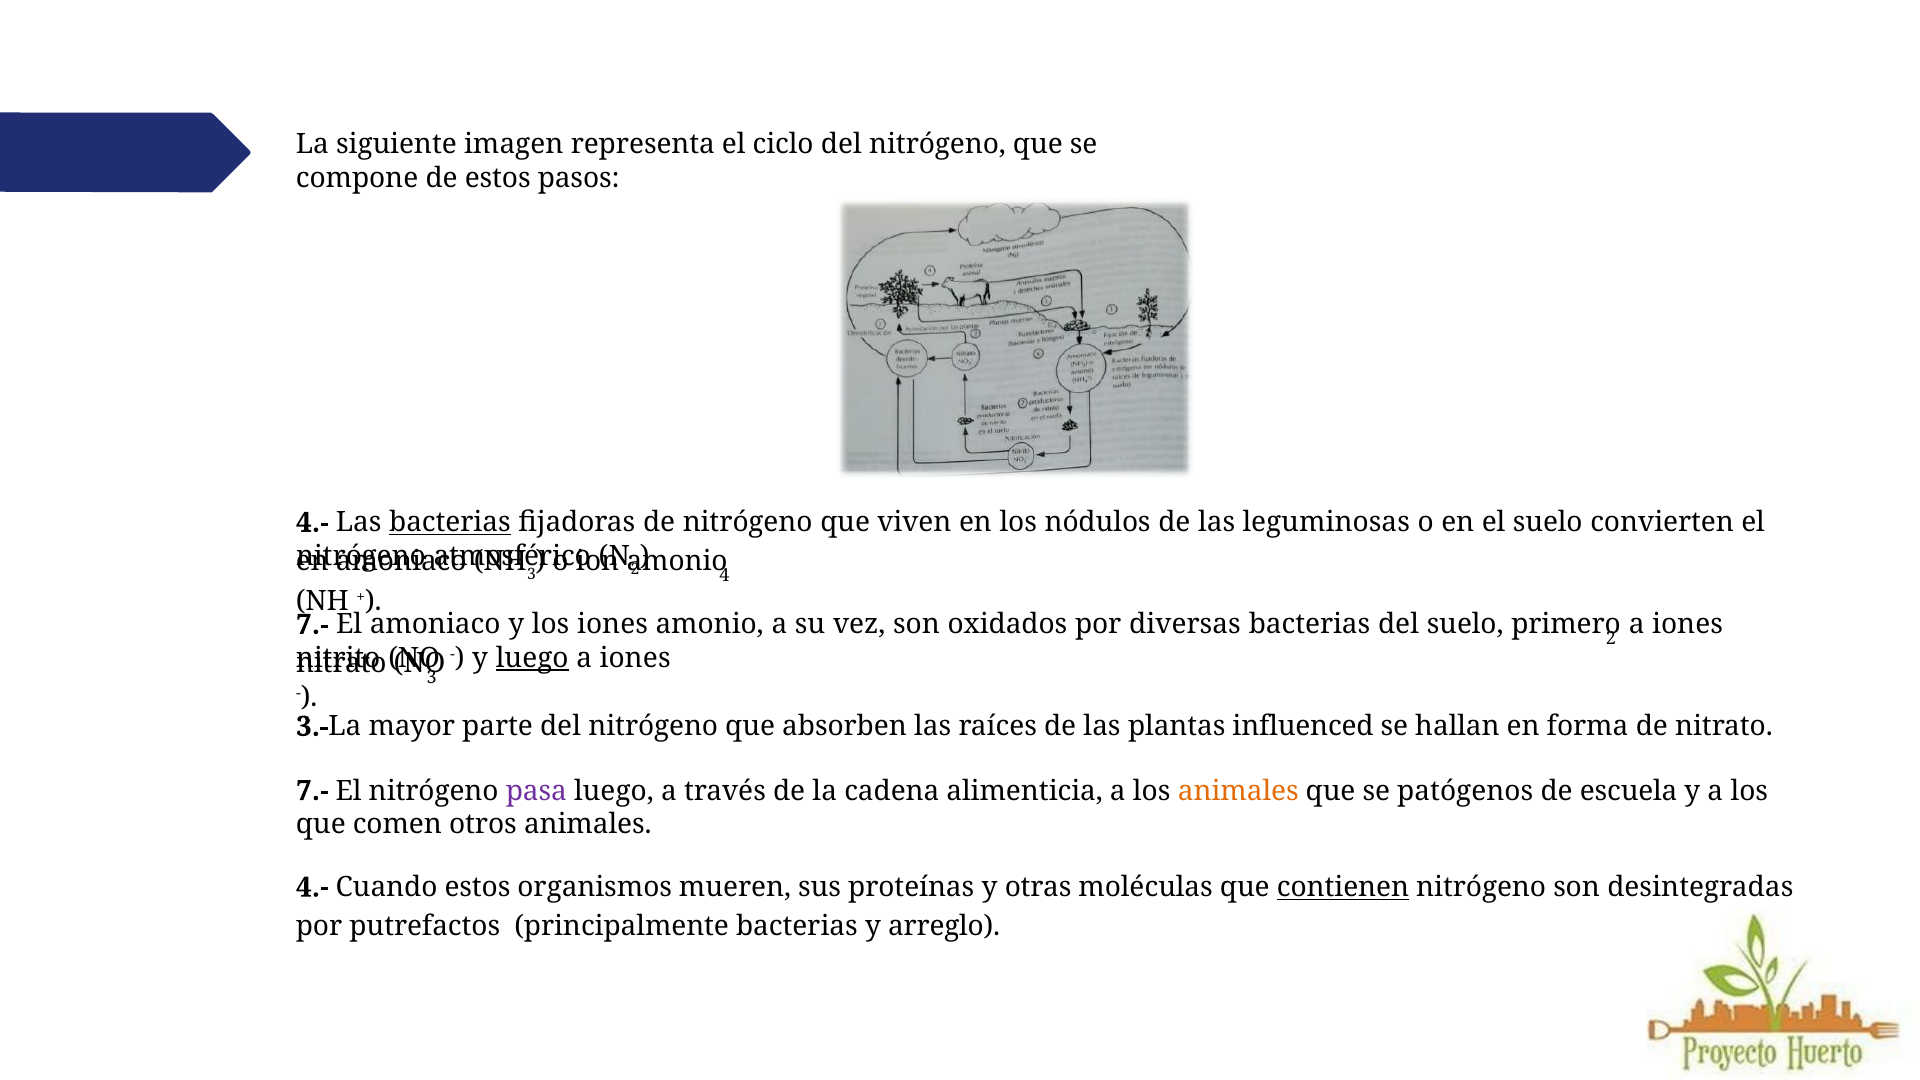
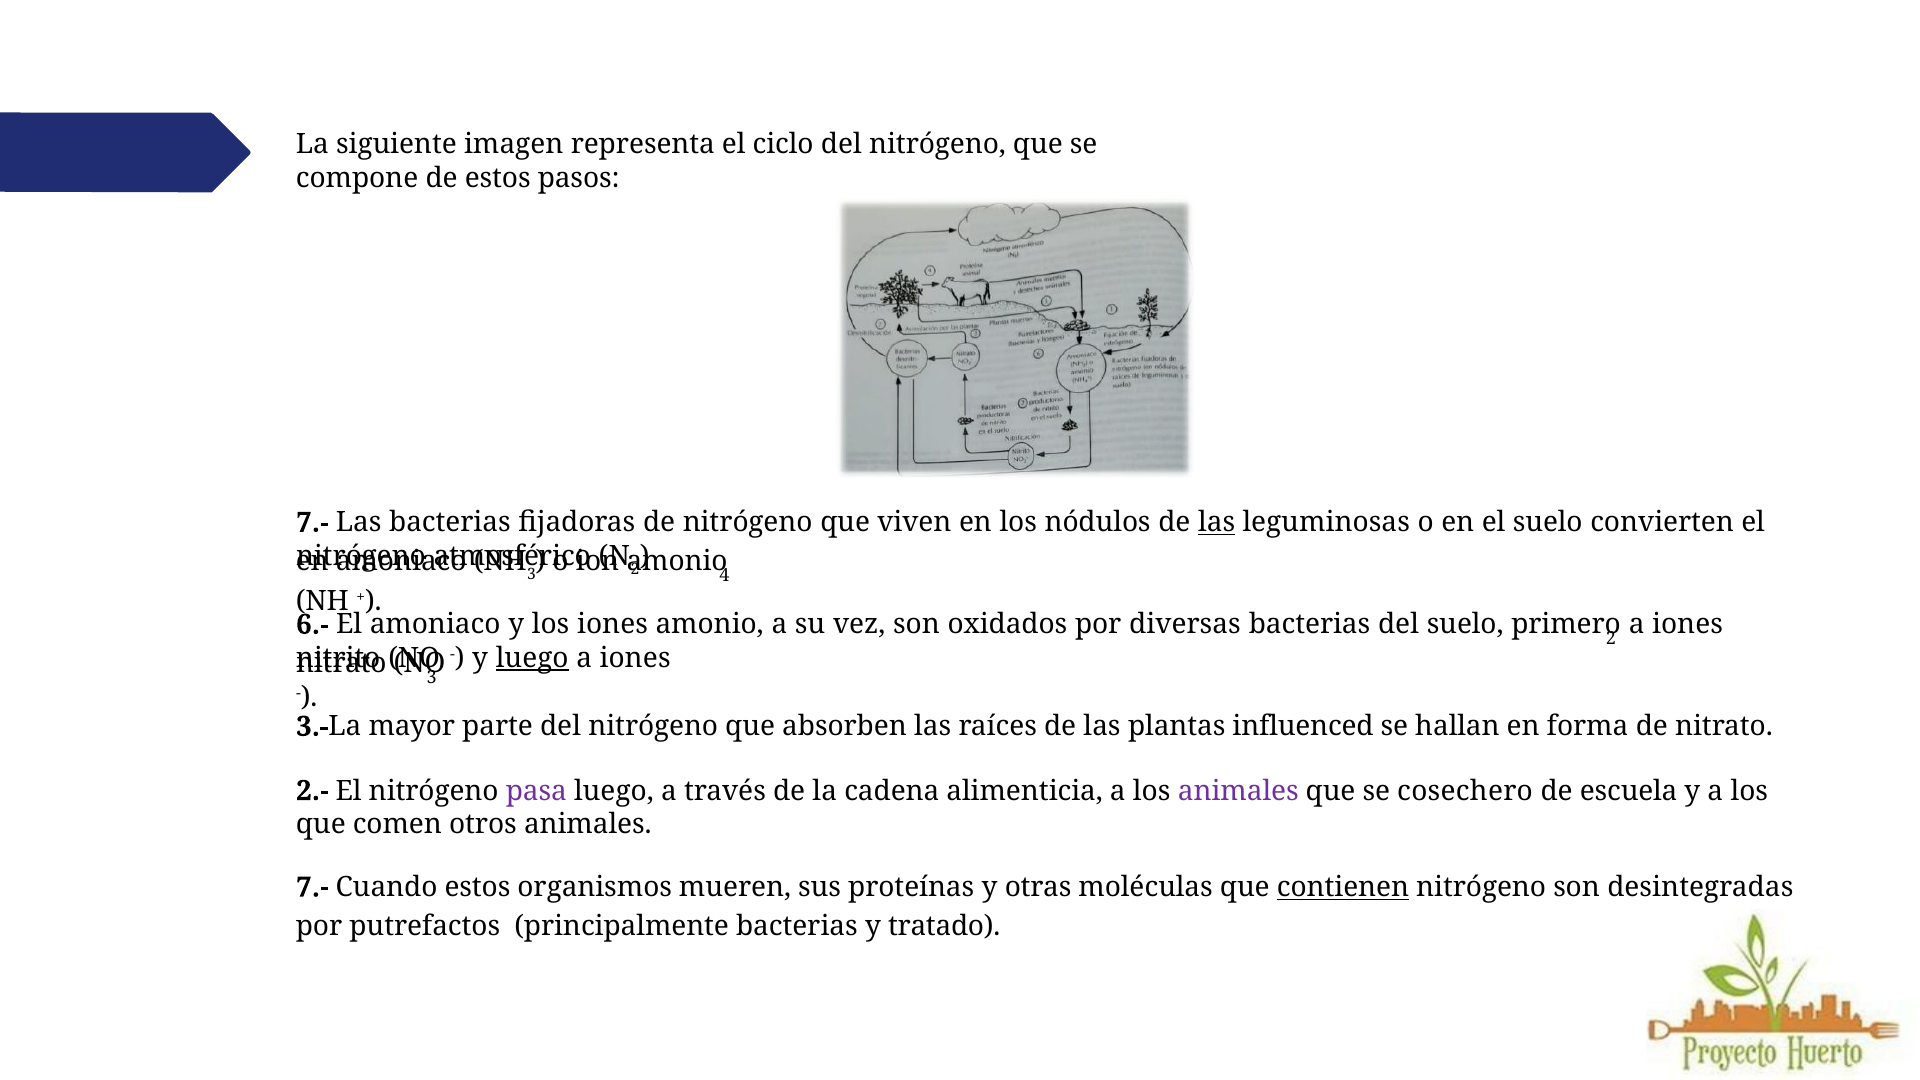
4.-: 4.- -> 7.- (312, 523)
bacterias underline: present -> none (450, 523)
las underline: none -> present (1217, 523)
7.-: 7.- -> 6.- (312, 625)
7.-: 7.- -> 2.- (312, 791)
animales colour: orange -> purple (1238, 791)
patógenos: patógenos -> cosechero (1465, 791)
4.-: 4.- -> 7.- (312, 887)
arreglo: arreglo -> tratado (944, 926)
